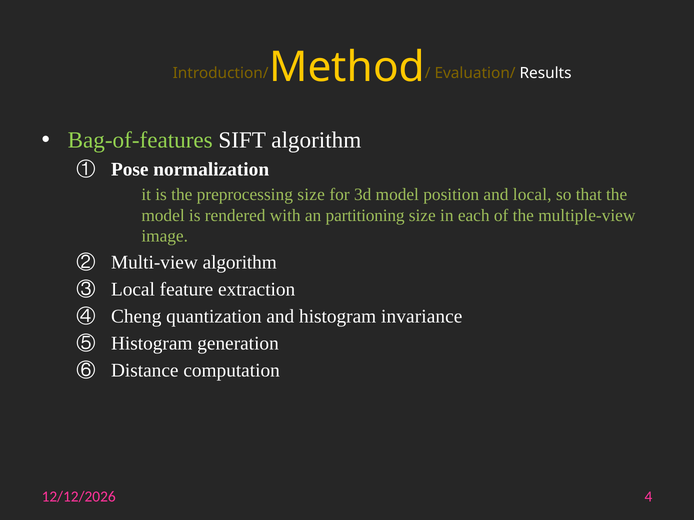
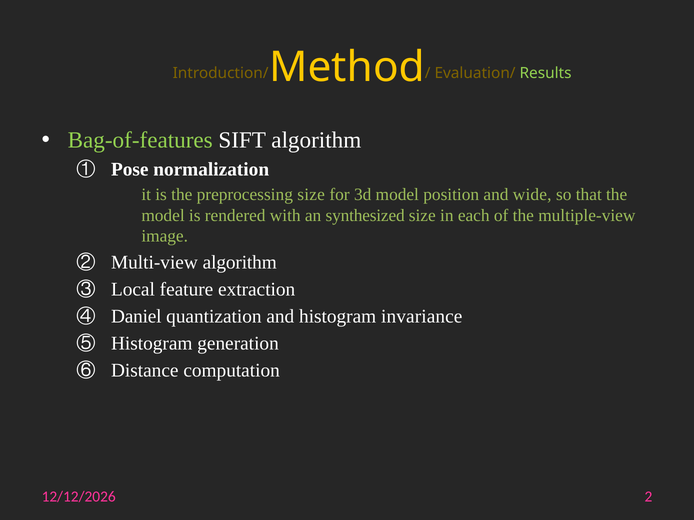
Results colour: white -> light green (546, 73)
and local: local -> wide (532, 195)
partitioning: partitioning -> synthesized (365, 216)
Cheng: Cheng -> Daniel (136, 316)
4: 4 -> 2 (648, 497)
